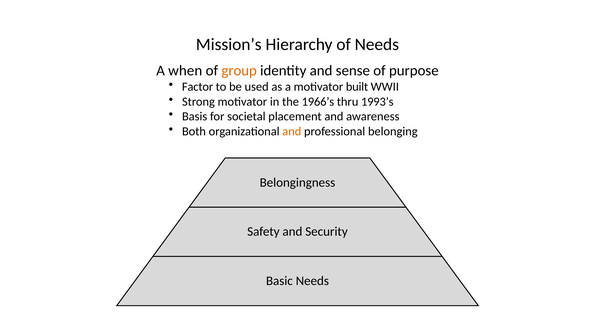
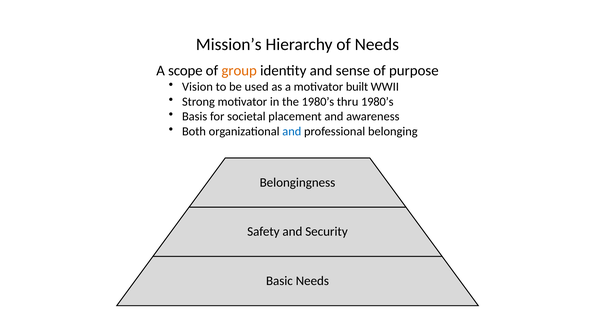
when: when -> scope (185, 71)
Factor: Factor -> Vision (197, 87)
the 1966’s: 1966’s -> 1980’s (318, 102)
thru 1993’s: 1993’s -> 1980’s (377, 102)
and colour: orange -> blue (292, 131)
